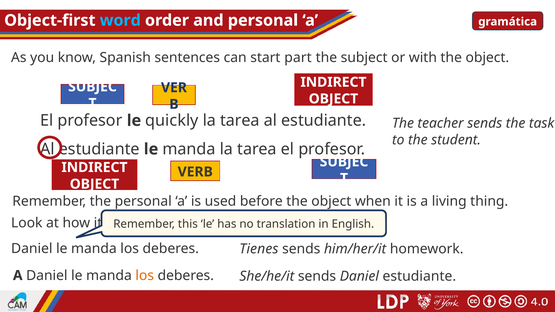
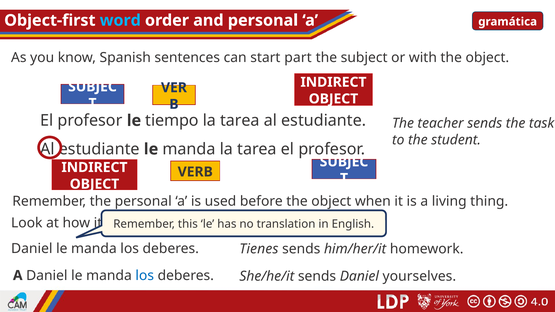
quickly: quickly -> tiempo (172, 121)
Daniel estudiante: estudiante -> yourselves (419, 277)
los colour: orange -> blue (145, 276)
